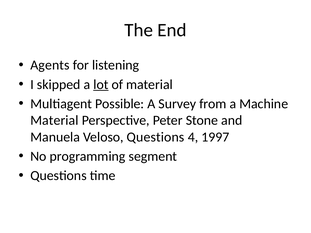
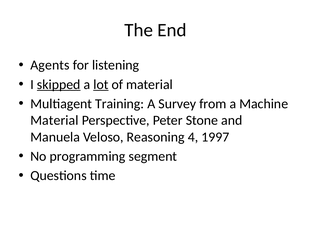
skipped underline: none -> present (59, 85)
Possible: Possible -> Training (120, 104)
Veloso Questions: Questions -> Reasoning (156, 137)
